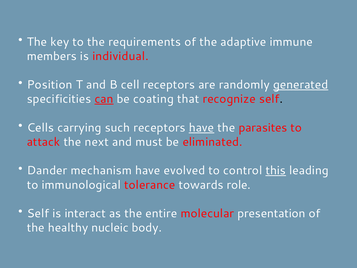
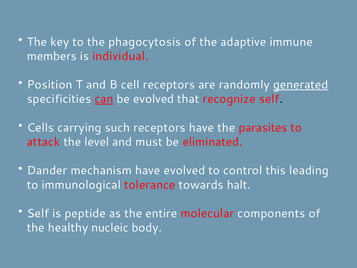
requirements: requirements -> phagocytosis (145, 42)
be coating: coating -> evolved (154, 99)
have underline: present -> none (202, 128)
next: next -> level (97, 142)
this underline: present -> none (276, 170)
role: role -> halt (239, 185)
interact: interact -> peptide (85, 213)
presentation: presentation -> components (271, 213)
